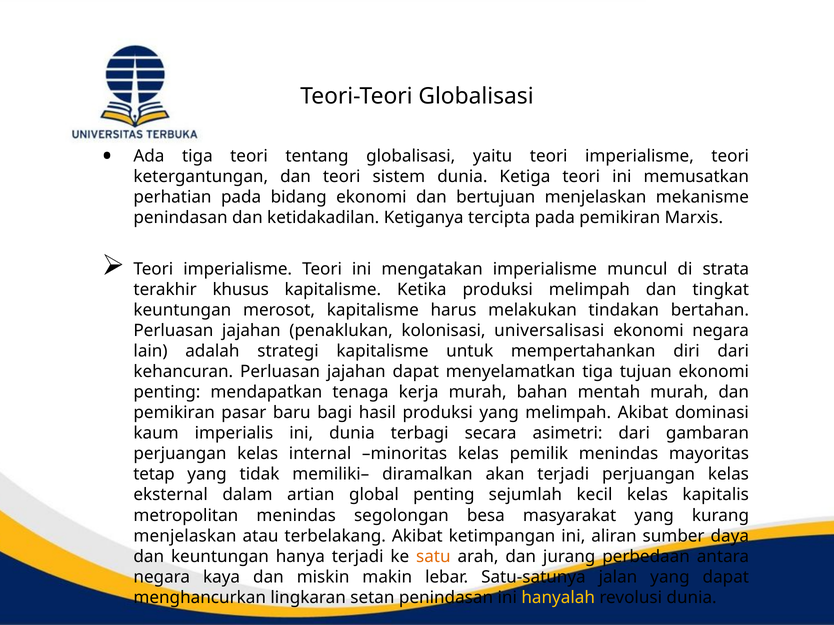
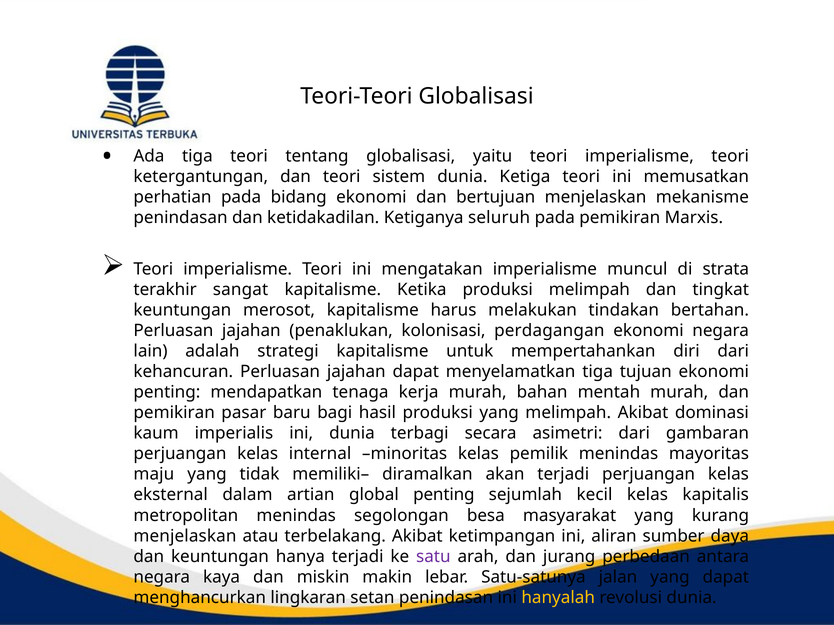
tercipta: tercipta -> seluruh (499, 218)
khusus: khusus -> sangat (241, 290)
universalisasi: universalisasi -> perdagangan (549, 331)
tetap: tetap -> maju (154, 475)
satu colour: orange -> purple (433, 557)
